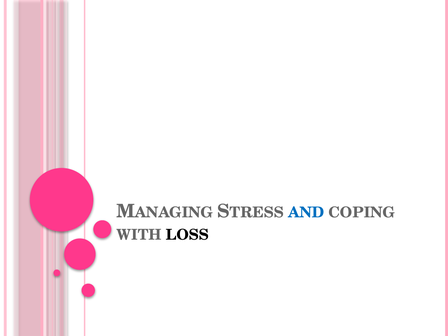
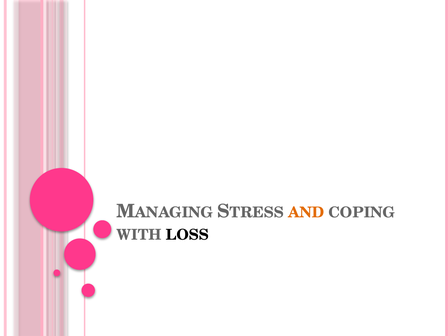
AND colour: blue -> orange (306, 213)
